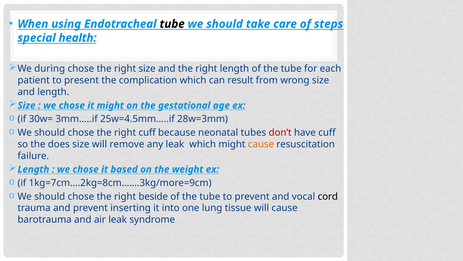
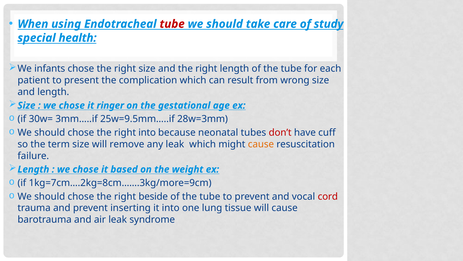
tube colour: black -> red (172, 24)
steps: steps -> study (329, 24)
during: during -> infants (50, 69)
it might: might -> ringer (110, 105)
25w=4.5mm…..if: 25w=4.5mm…..if -> 25w=9.5mm…..if (137, 119)
right cuff: cuff -> into (147, 132)
does: does -> term (59, 144)
cord colour: black -> red (328, 196)
